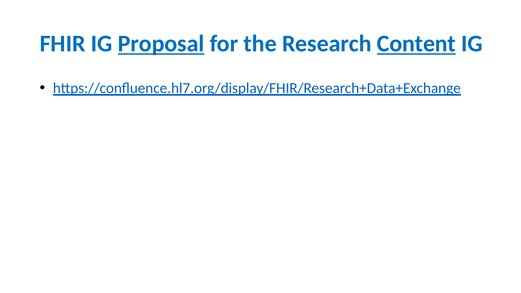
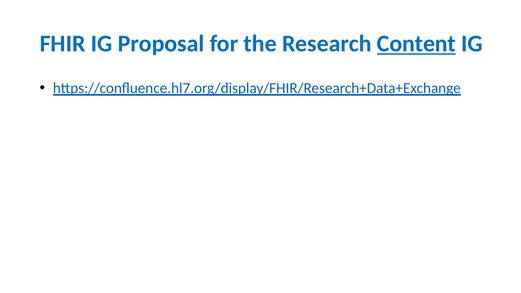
Proposal underline: present -> none (161, 44)
